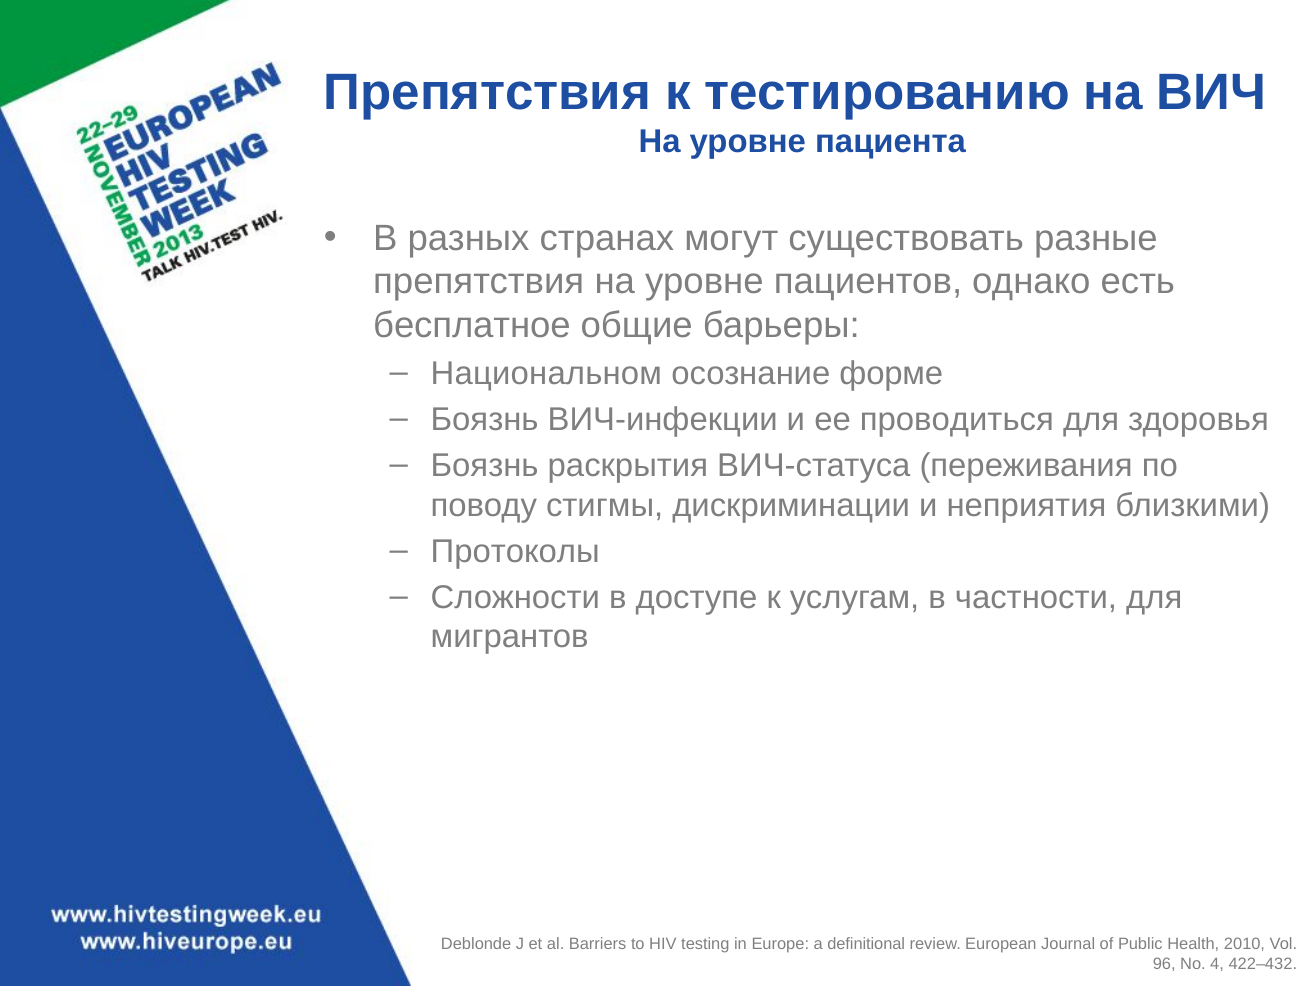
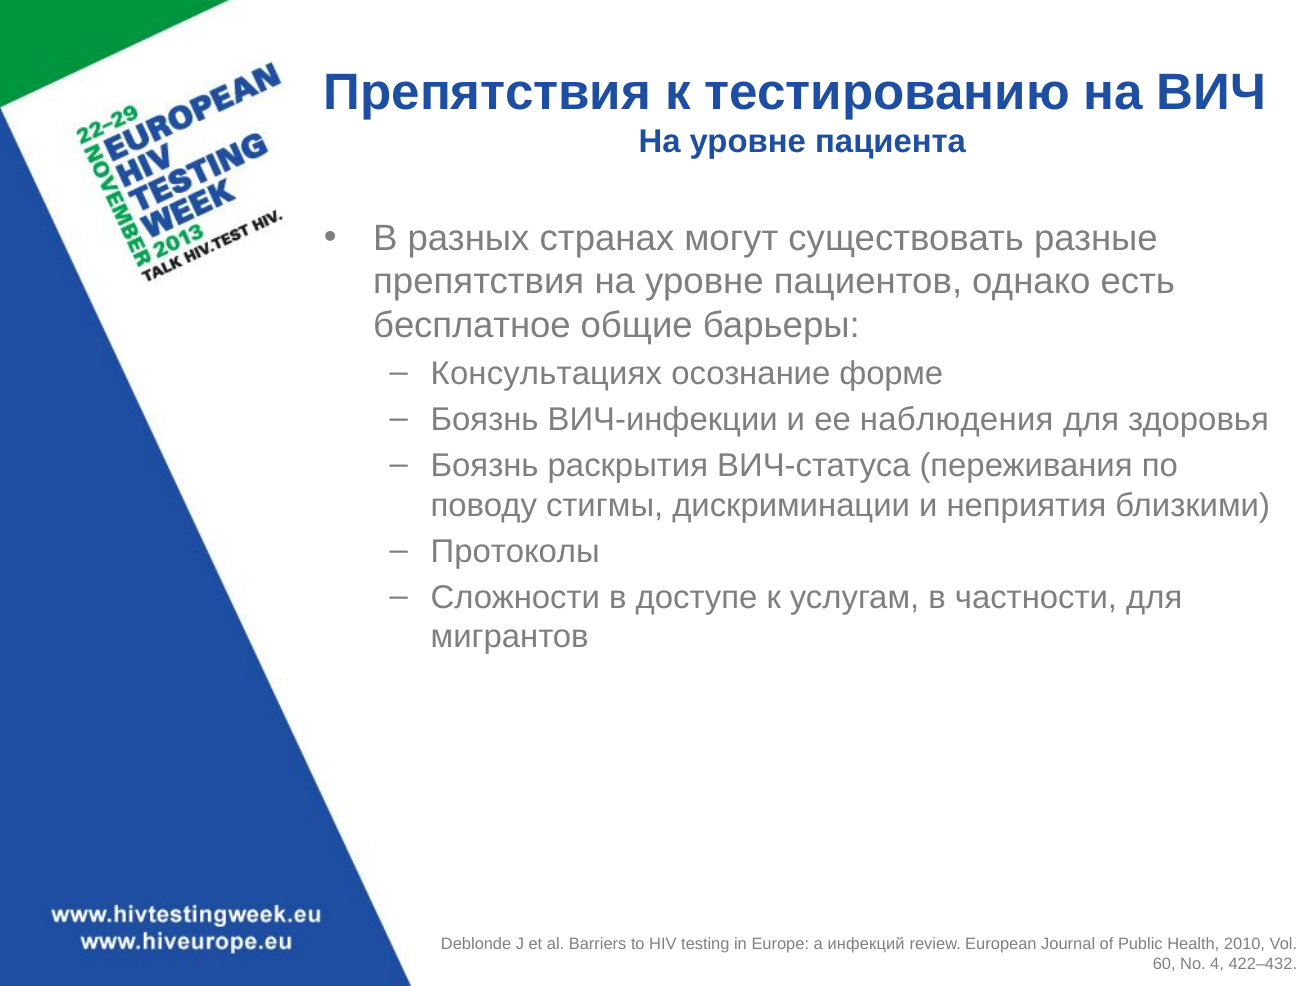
Национальном: Национальном -> Консультациях (546, 374)
проводиться: проводиться -> наблюдения (957, 420)
definitional: definitional -> инфекций (866, 944)
96: 96 -> 60 (1164, 964)
